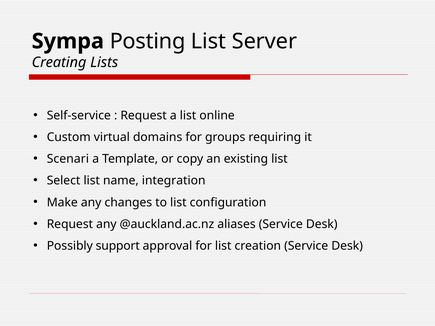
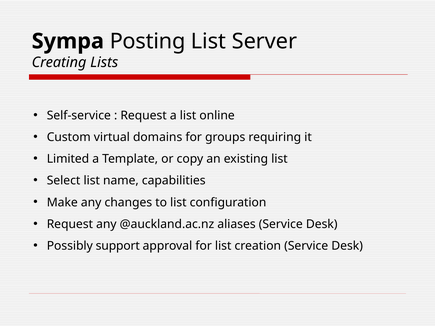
Scenari: Scenari -> Limited (68, 159)
integration: integration -> capabilities (174, 181)
